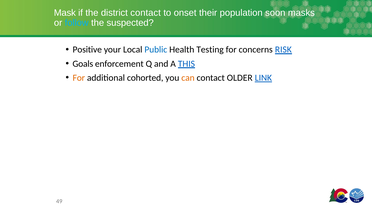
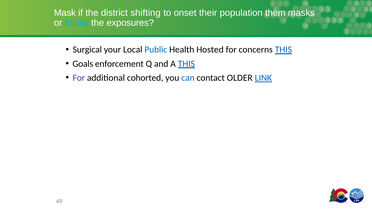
district contact: contact -> shifting (146, 13)
soon: soon -> them (275, 13)
suspected: suspected -> exposures (130, 23)
Positive: Positive -> Surgical (87, 50)
Testing: Testing -> Hosted (210, 50)
concerns RISK: RISK -> THIS (283, 50)
For colour: orange -> purple (79, 78)
can colour: orange -> blue (188, 78)
